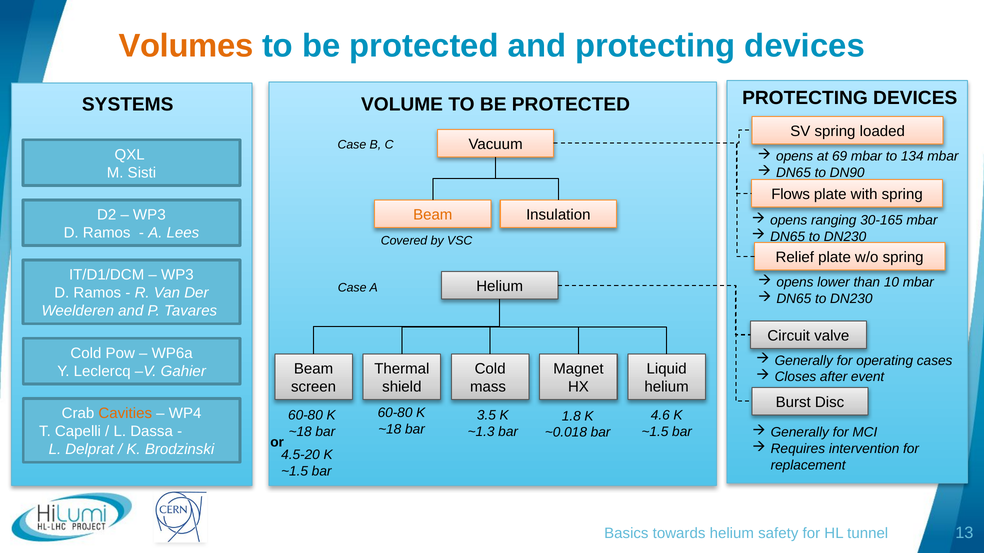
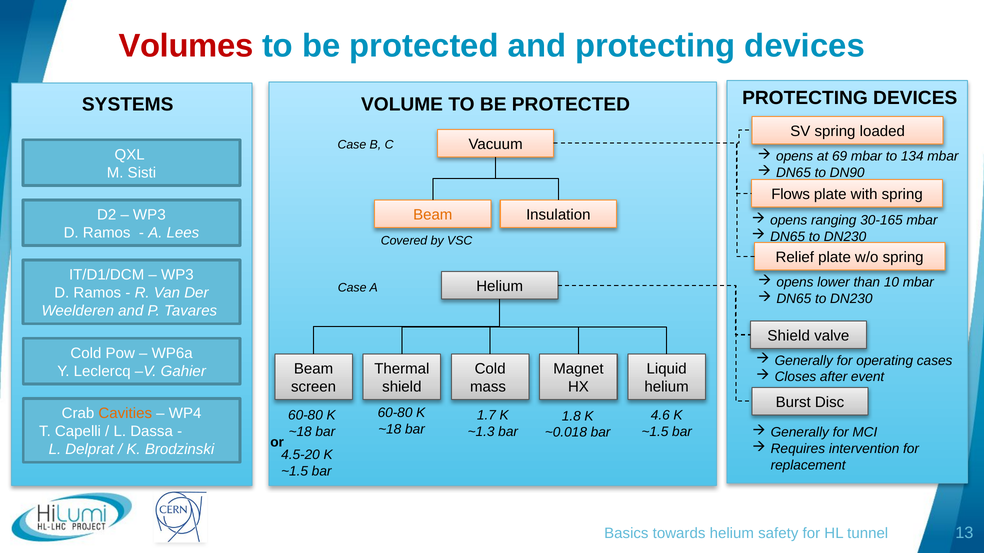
Volumes colour: orange -> red (186, 46)
Circuit: Circuit -> Shield (789, 336)
3.5: 3.5 -> 1.7 (486, 416)
